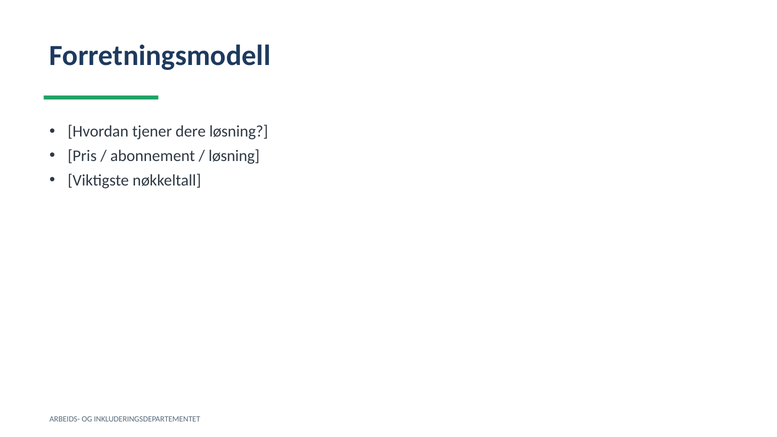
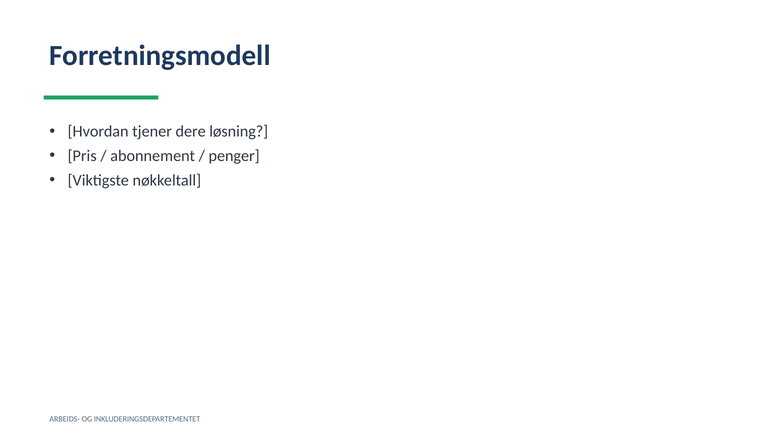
løsning: løsning -> penger (234, 156)
